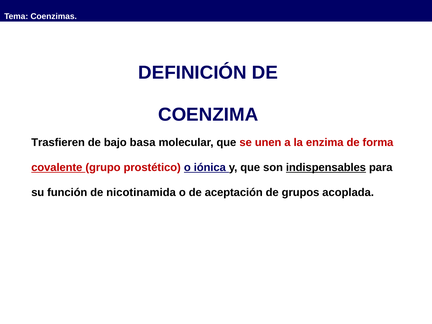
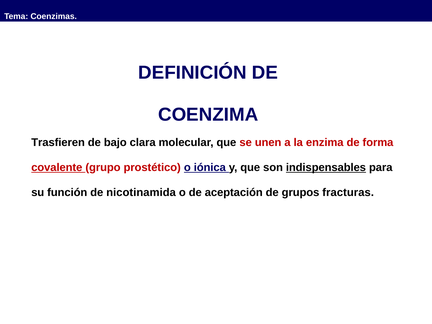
basa: basa -> clara (143, 143)
acoplada: acoplada -> fracturas (348, 192)
